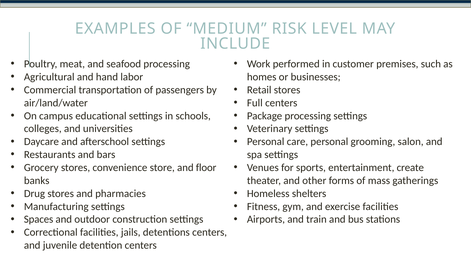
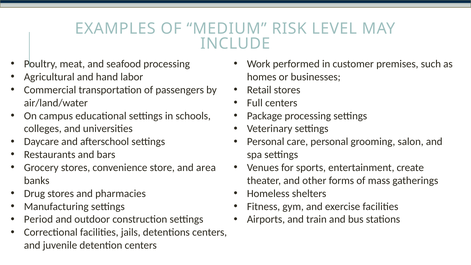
floor: floor -> area (206, 168)
Spaces: Spaces -> Period (38, 219)
